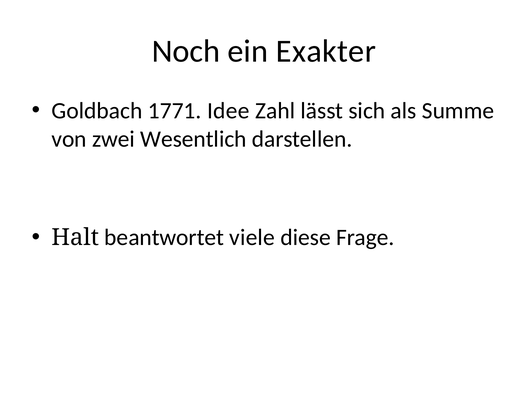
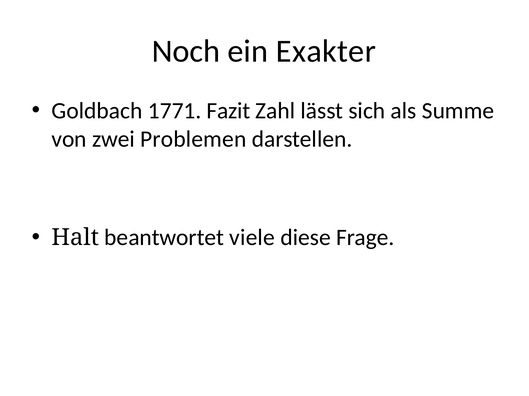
Idee: Idee -> Fazit (228, 111)
Wesentlich: Wesentlich -> Problemen (193, 139)
